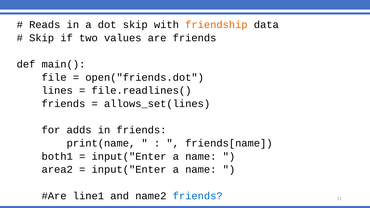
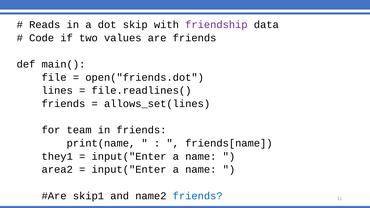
friendship colour: orange -> purple (216, 25)
Skip: Skip -> Code (42, 38)
adds: adds -> team (79, 130)
both1: both1 -> they1 (57, 156)
line1: line1 -> skip1 (88, 196)
